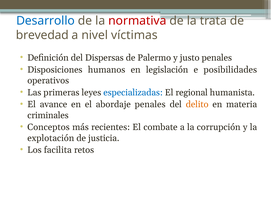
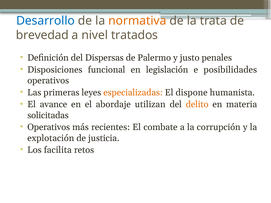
normativa colour: red -> orange (137, 21)
víctimas: víctimas -> tratados (135, 35)
humanos: humanos -> funcional (107, 70)
especializadas colour: blue -> orange (133, 93)
regional: regional -> dispone (192, 93)
abordaje penales: penales -> utilizan (150, 105)
criminales: criminales -> solicitadas (48, 115)
Conceptos: Conceptos -> Operativos (49, 127)
